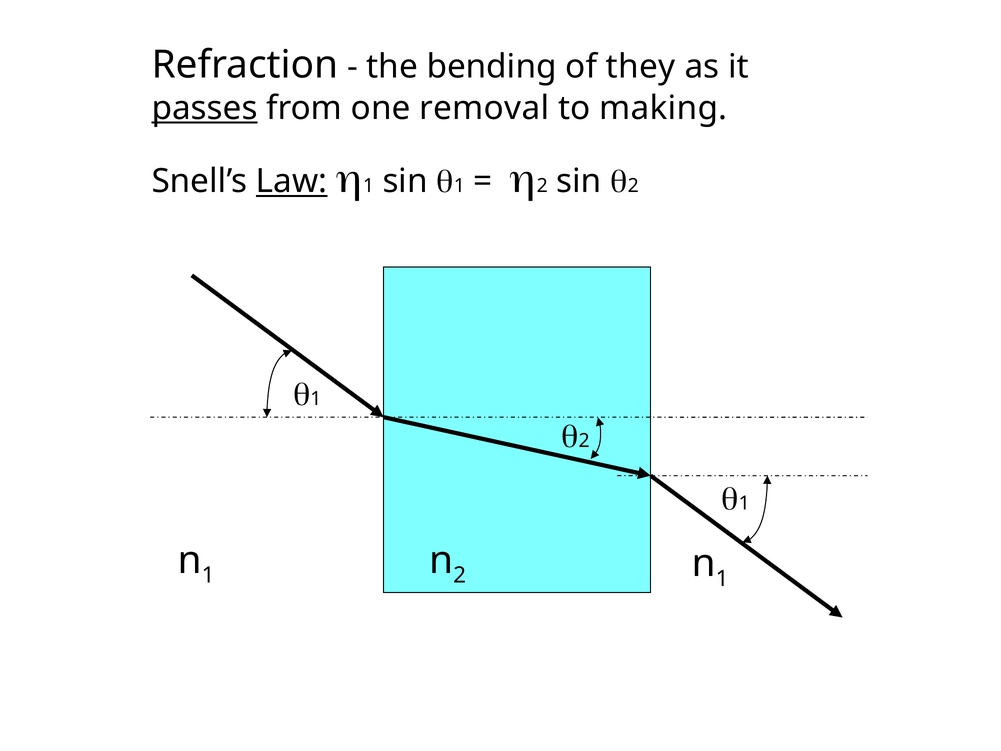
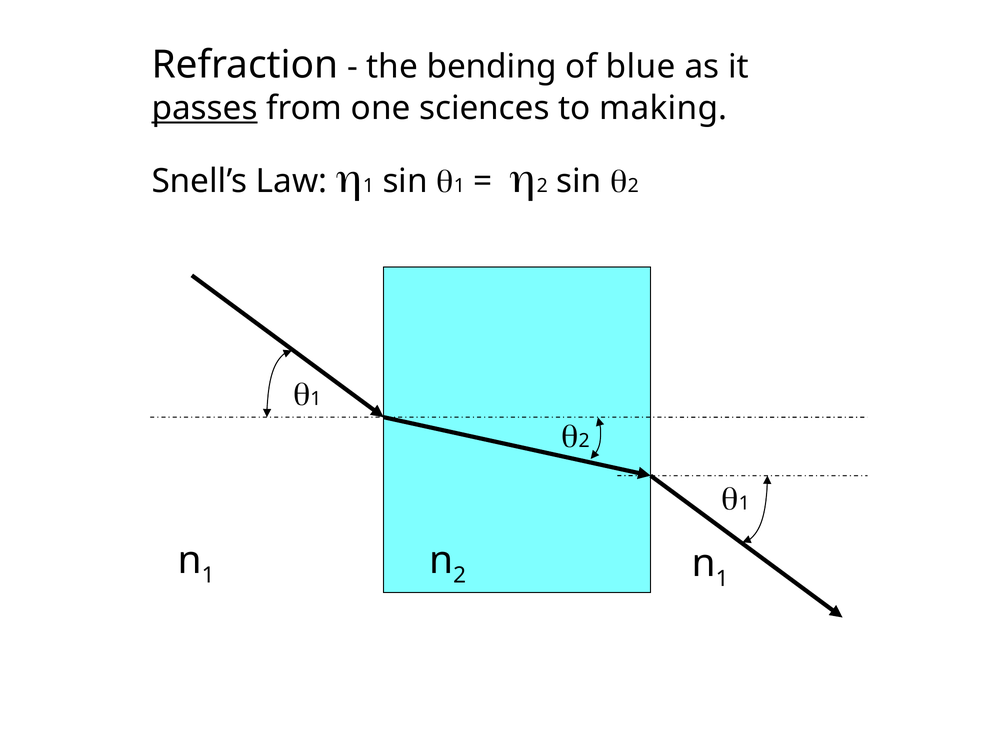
they: they -> blue (641, 67)
removal: removal -> sciences (484, 108)
Law underline: present -> none (292, 181)
